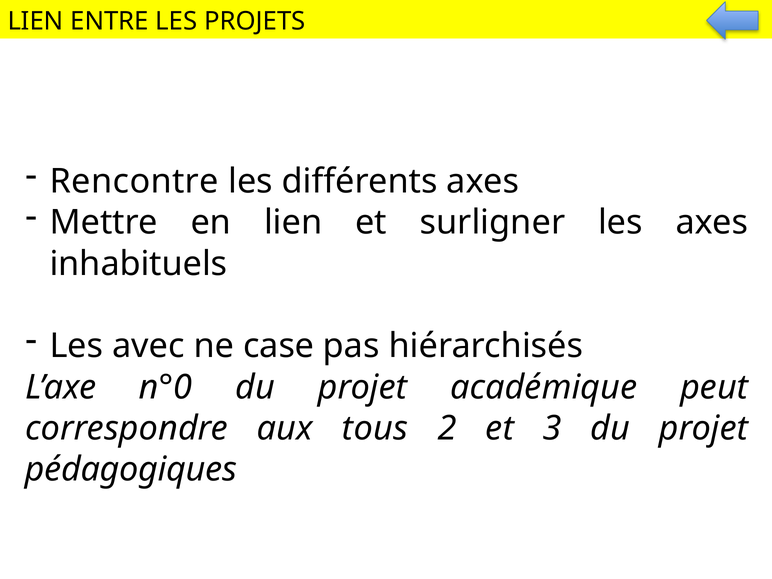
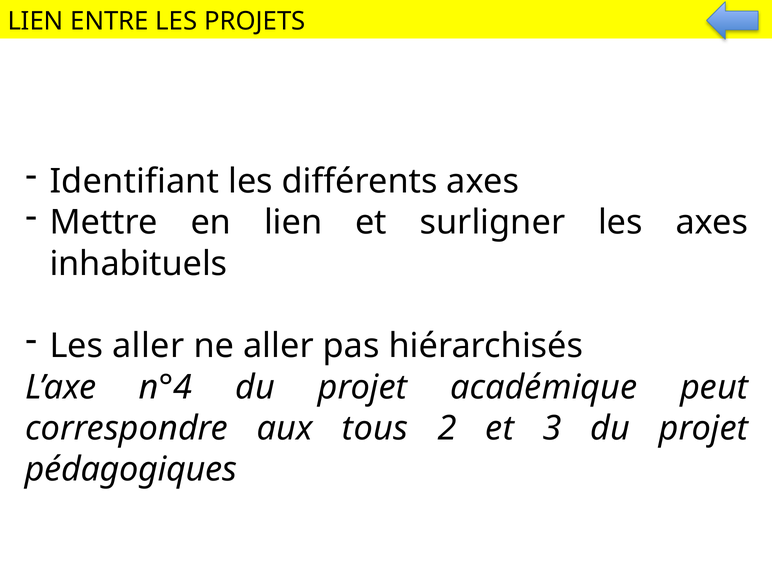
Rencontre: Rencontre -> Identifiant (134, 181)
Les avec: avec -> aller (148, 346)
ne case: case -> aller (279, 346)
n°0: n°0 -> n°4 (166, 387)
